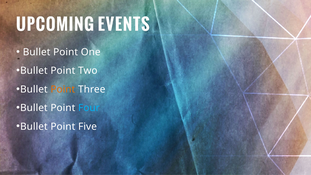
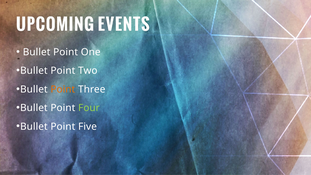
Four colour: light blue -> light green (89, 108)
